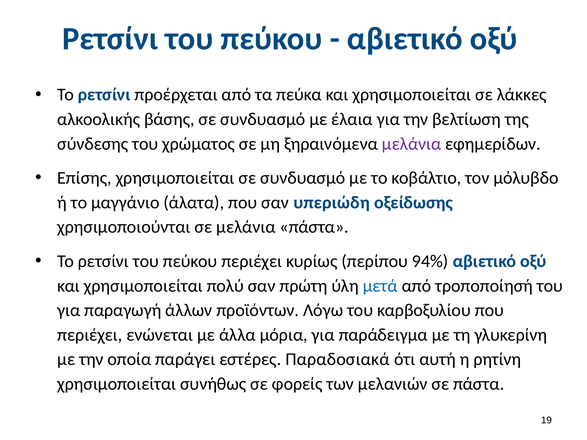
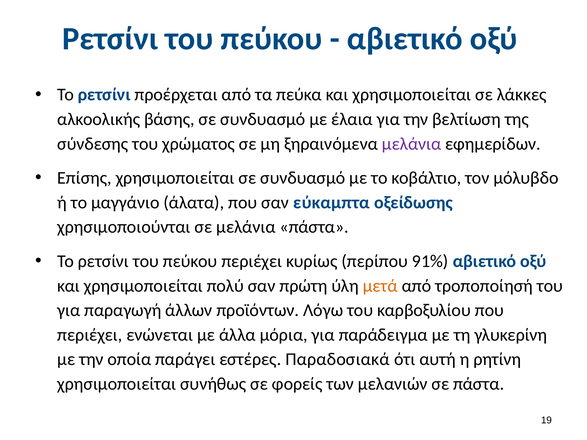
υπεριώδη: υπεριώδη -> εύκαμπτα (332, 203)
94%: 94% -> 91% (430, 261)
μετά colour: blue -> orange (380, 286)
